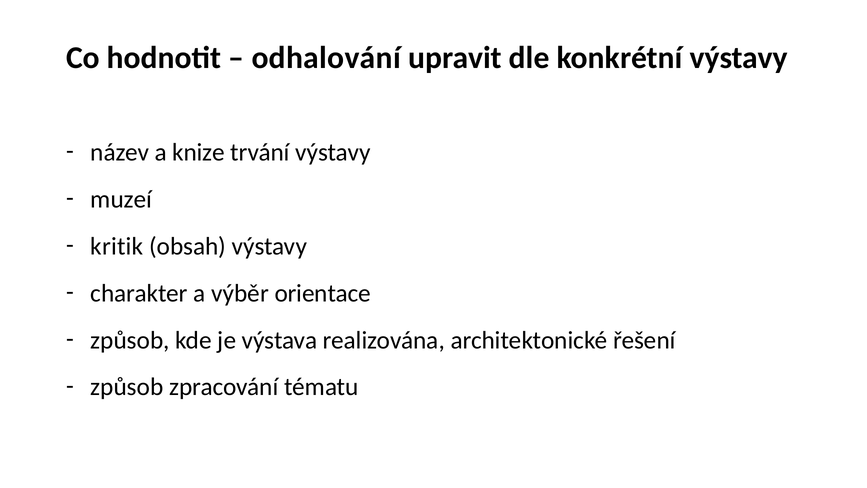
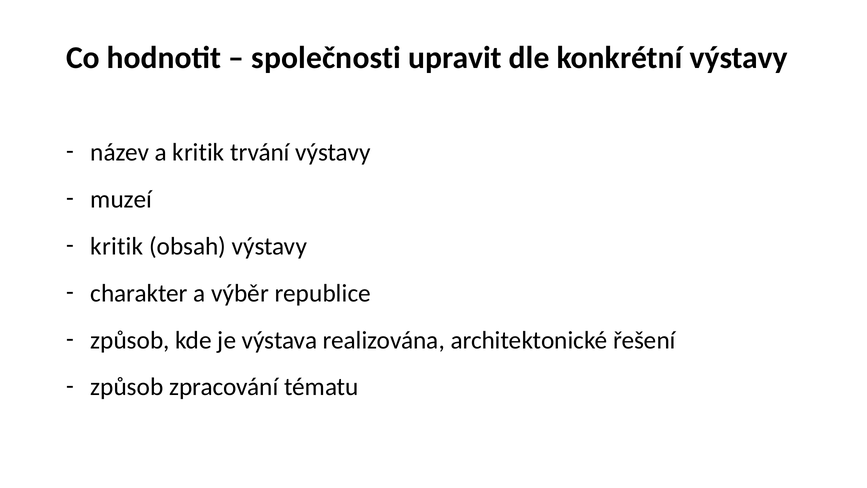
odhalování: odhalování -> společnosti (326, 58)
a knize: knize -> kritik (198, 152)
orientace: orientace -> republice (323, 293)
